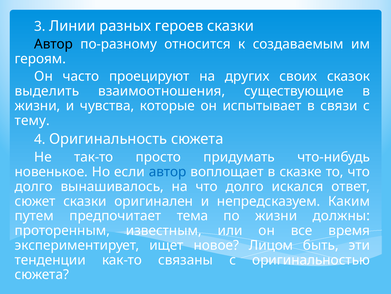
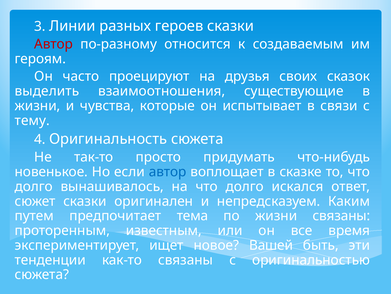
Автор colour: black -> red (54, 44)
других: других -> друзья (247, 76)
жизни должны: должны -> связаны (341, 215)
Лицом: Лицом -> Вашей (271, 245)
